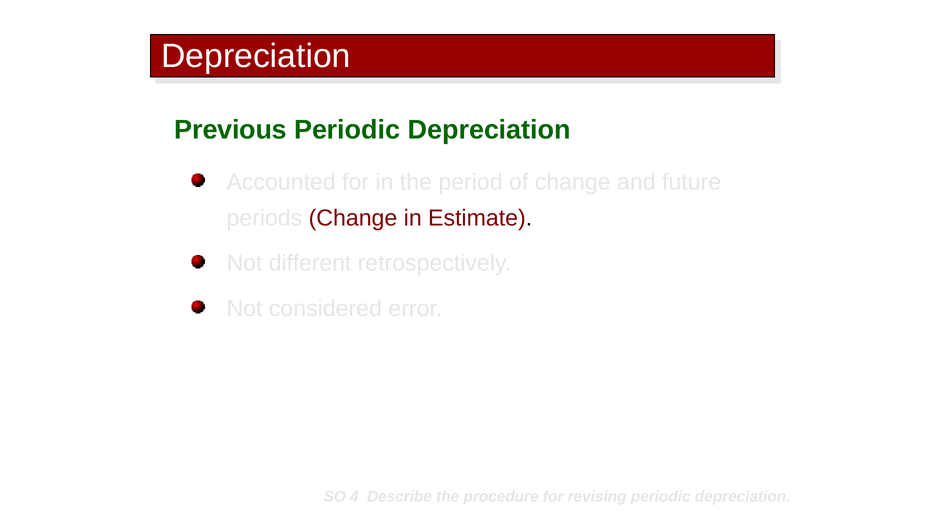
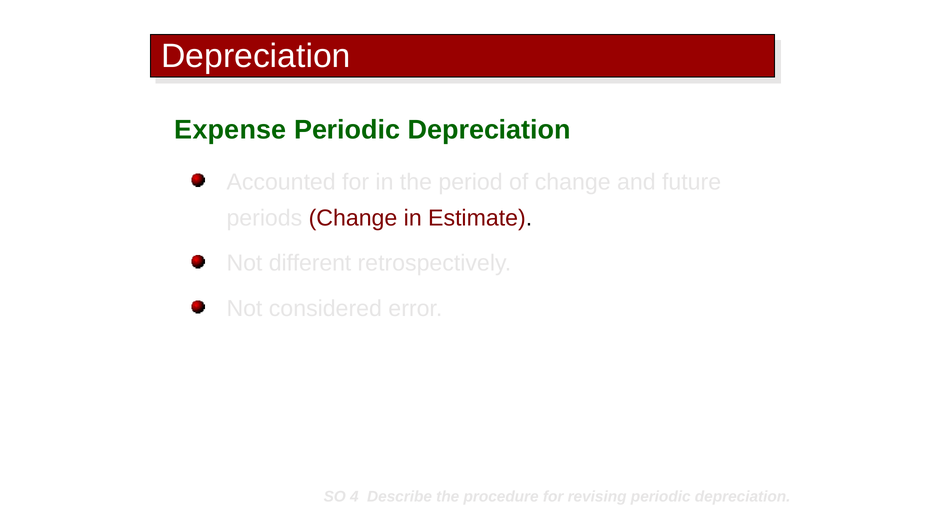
Previous: Previous -> Expense (230, 130)
